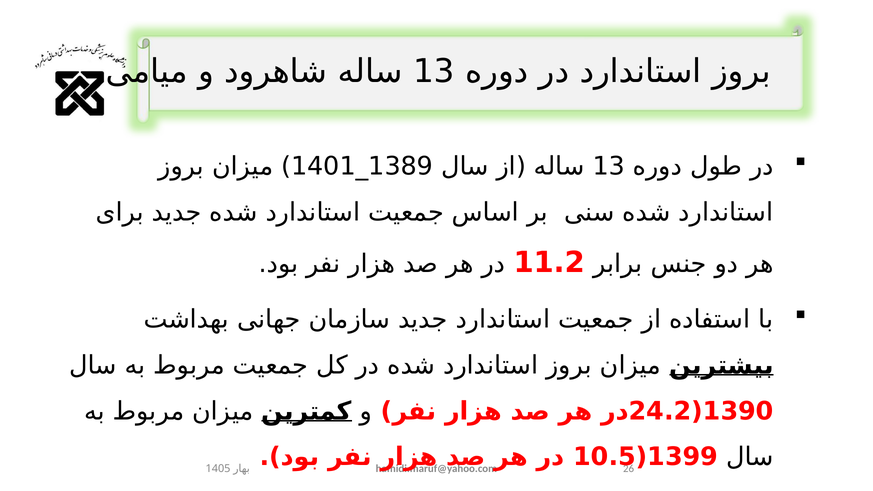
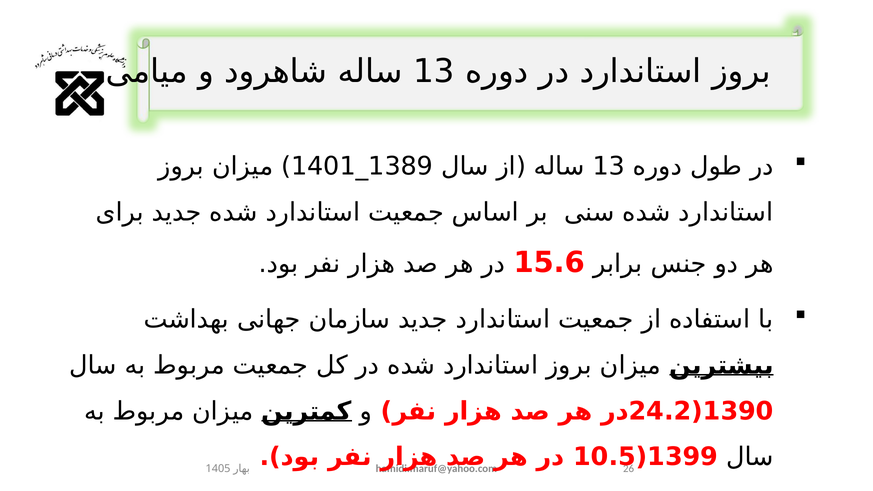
11.2: 11.2 -> 15.6 (549, 263)
